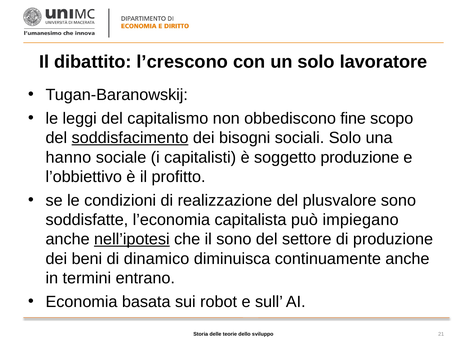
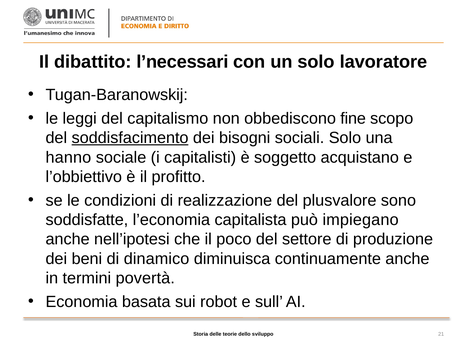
l’crescono: l’crescono -> l’necessari (182, 62)
soggetto produzione: produzione -> acquistano (360, 157)
nell’ipotesi underline: present -> none (132, 239)
il sono: sono -> poco (234, 239)
entrano: entrano -> povertà (145, 278)
